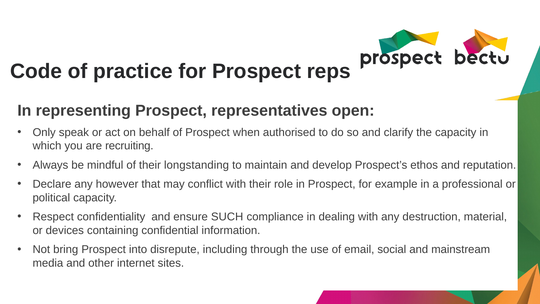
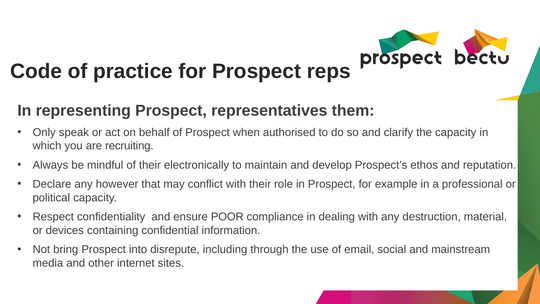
open: open -> them (353, 111)
longstanding: longstanding -> electronically (197, 165)
SUCH: SUCH -> POOR (227, 217)
